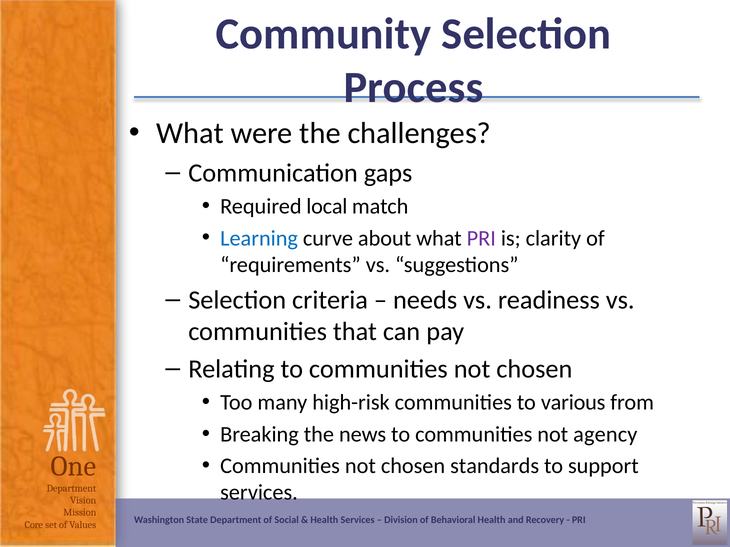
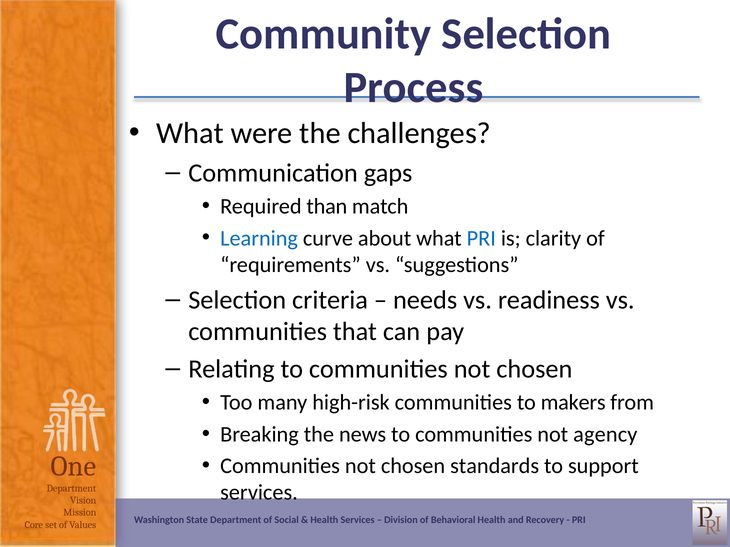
local: local -> than (327, 207)
PRI colour: purple -> blue (481, 238)
various: various -> makers (573, 403)
